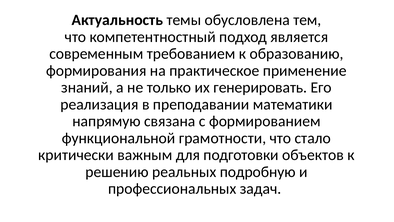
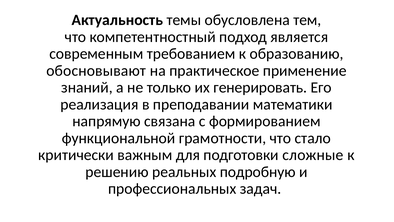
формирования: формирования -> обосновывают (96, 70)
объектов: объектов -> сложные (313, 155)
